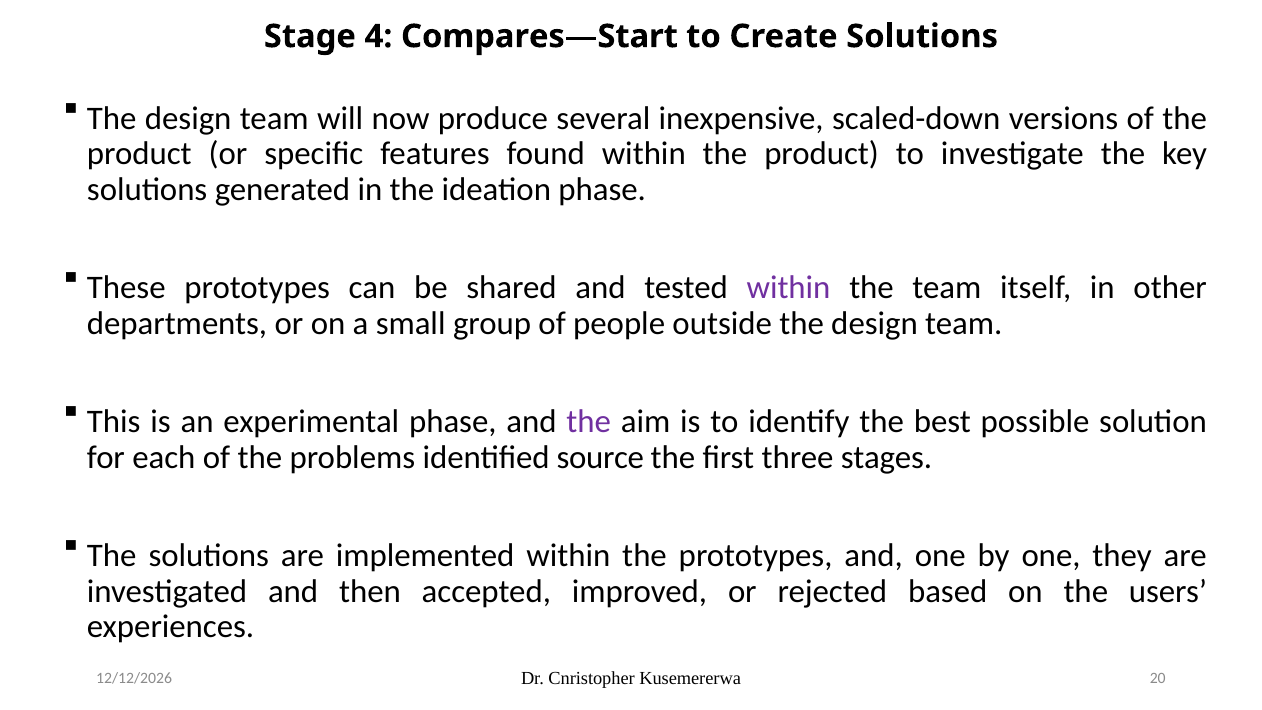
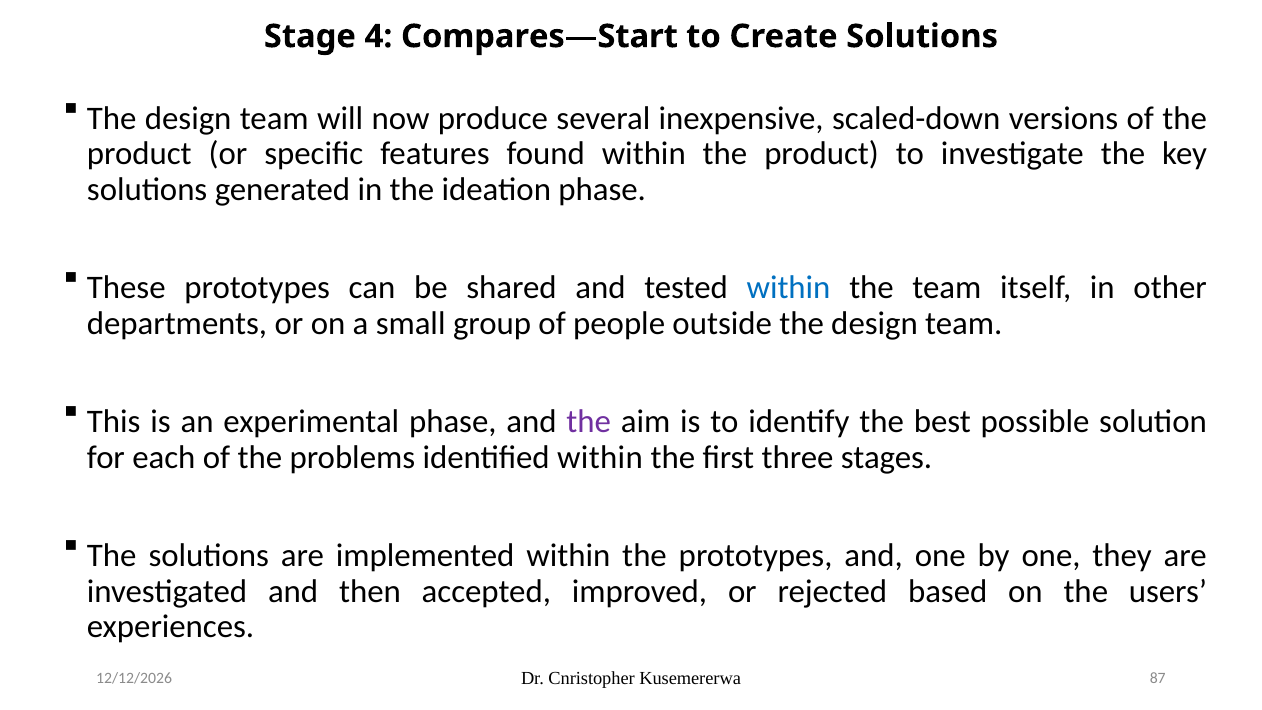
within colour: purple -> blue (789, 288)
identified source: source -> within (600, 457)
20: 20 -> 87 (1158, 678)
